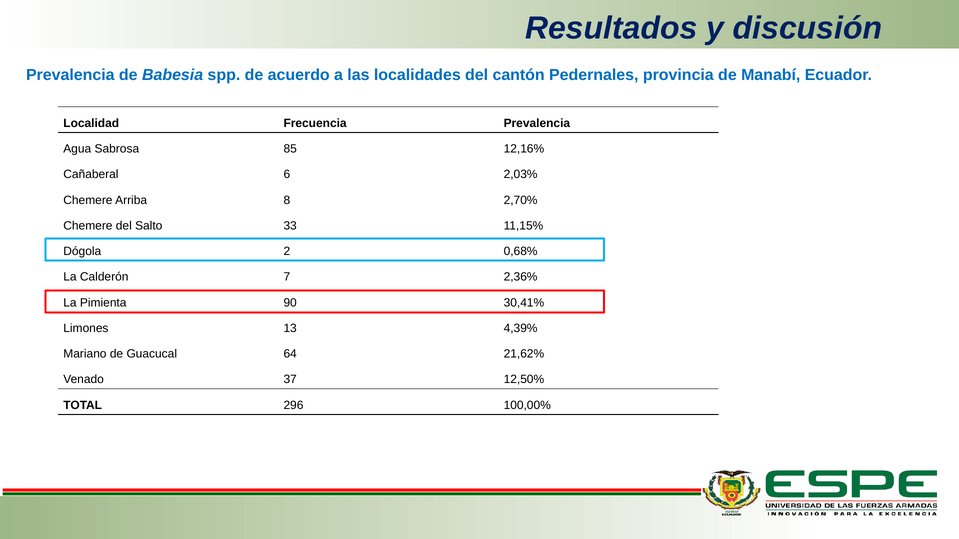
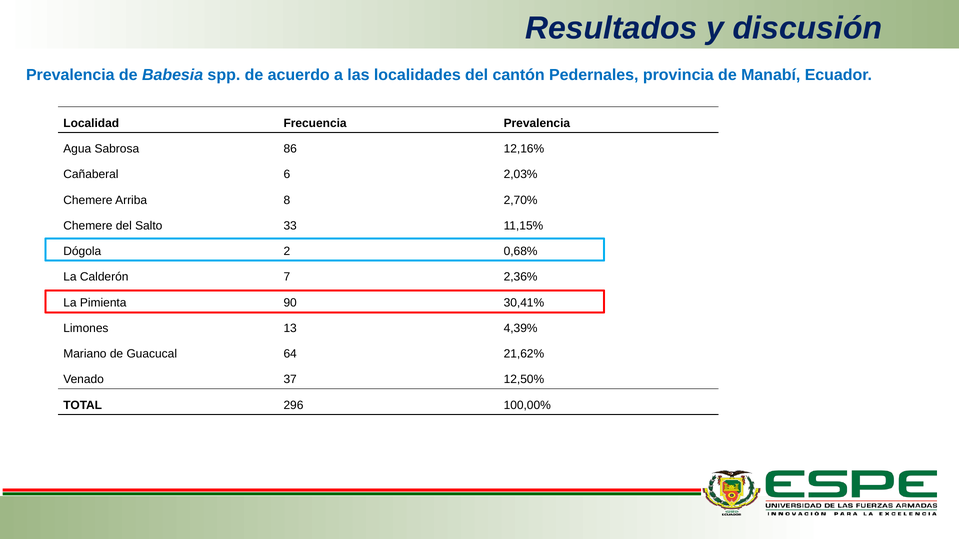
85: 85 -> 86 (290, 149)
